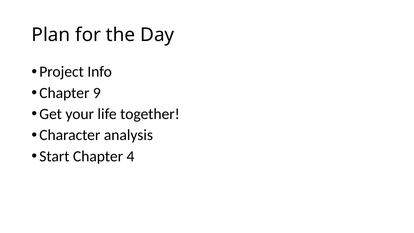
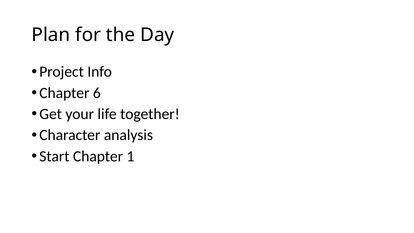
9: 9 -> 6 (97, 93)
4: 4 -> 1 (131, 156)
